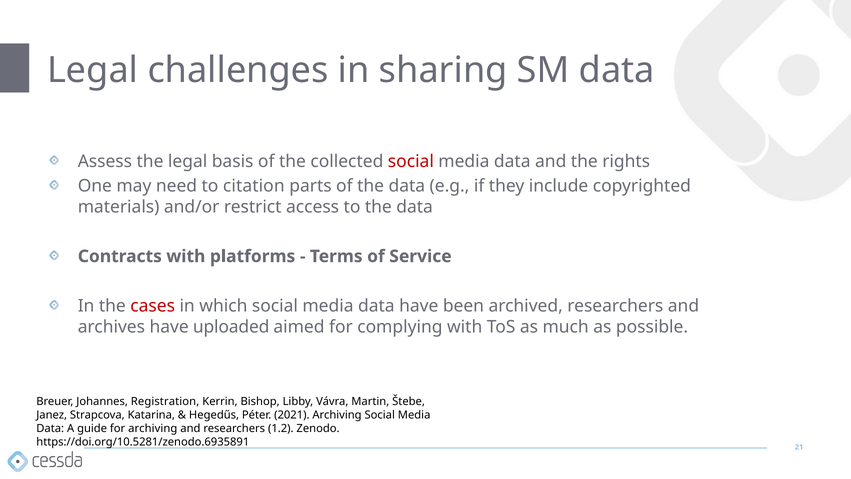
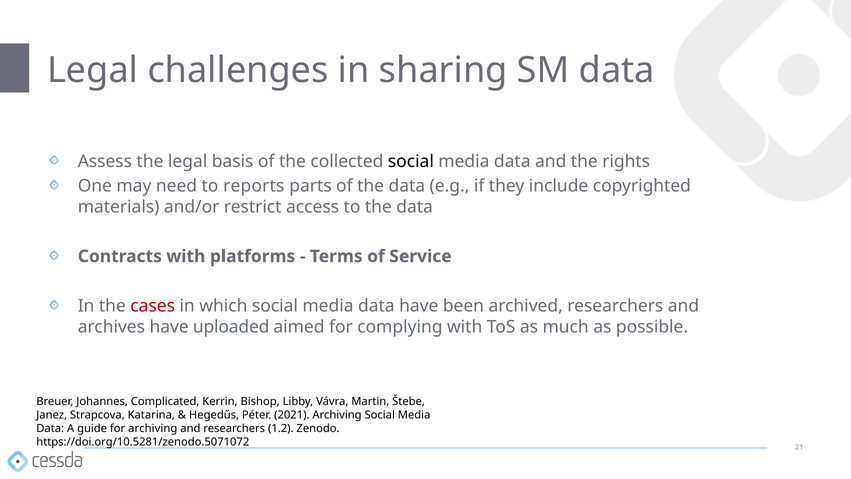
social colour: red -> black (411, 161)
citation: citation -> reports (254, 186)
Registration: Registration -> Complicated (165, 401)
https://doi.org/10.5281/zenodo.6935891: https://doi.org/10.5281/zenodo.6935891 -> https://doi.org/10.5281/zenodo.5071072 (143, 442)
